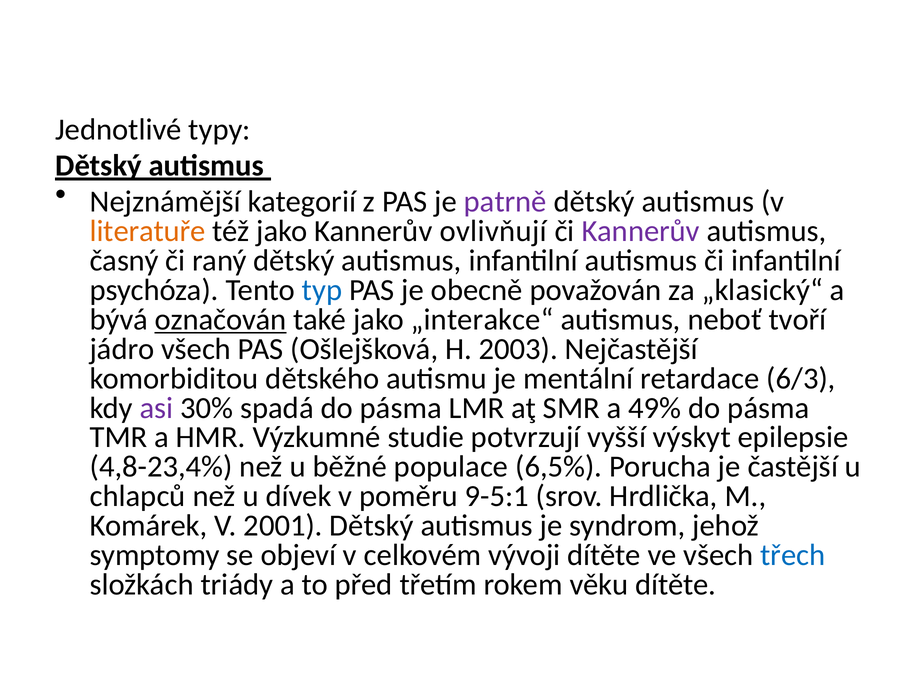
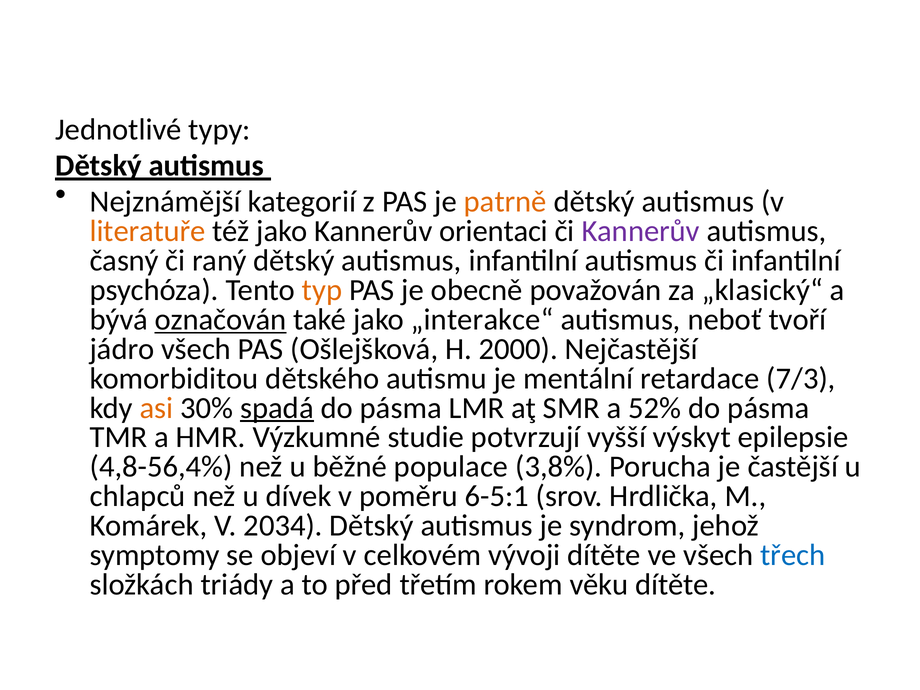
patrně colour: purple -> orange (505, 202)
ovlivňují: ovlivňují -> orientaci (494, 231)
typ colour: blue -> orange (322, 290)
2003: 2003 -> 2000 (518, 349)
6/3: 6/3 -> 7/3 (801, 378)
asi colour: purple -> orange (157, 408)
spadá underline: none -> present (277, 408)
49%: 49% -> 52% (655, 408)
4,8-23,4%: 4,8-23,4% -> 4,8-56,4% (161, 467)
6,5%: 6,5% -> 3,8% (559, 467)
9-5:1: 9-5:1 -> 6-5:1 (497, 496)
2001: 2001 -> 2034 (283, 526)
